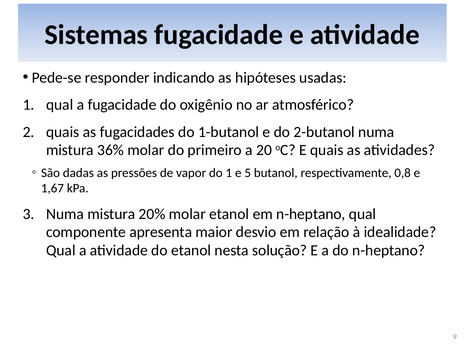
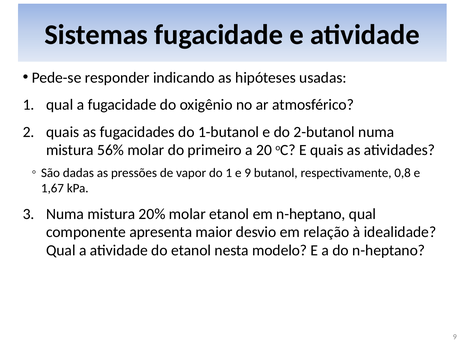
36%: 36% -> 56% (111, 150)
e 5: 5 -> 9 (248, 173)
solução: solução -> modelo (280, 250)
